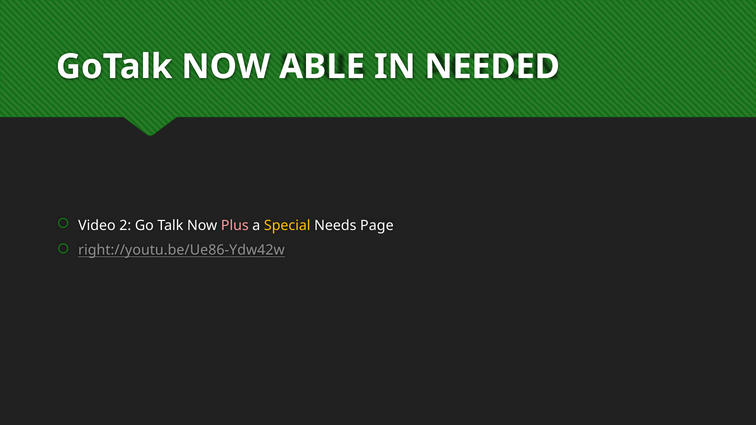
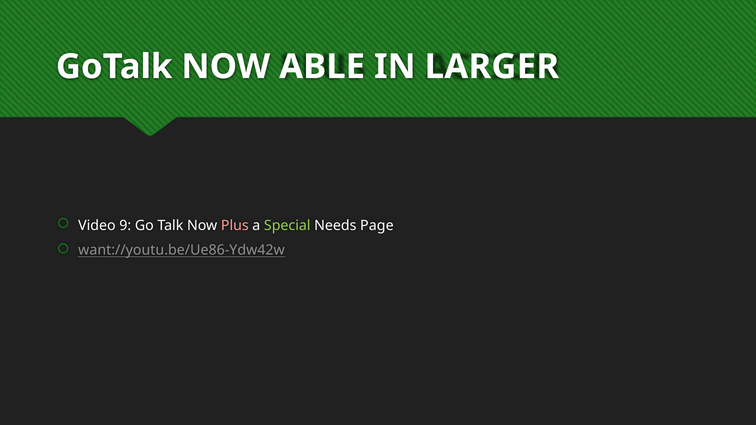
NEEDED: NEEDED -> LARGER (492, 67)
2: 2 -> 9 (125, 226)
Special colour: yellow -> light green (287, 226)
right://youtu.be/Ue86-Ydw42w: right://youtu.be/Ue86-Ydw42w -> want://youtu.be/Ue86-Ydw42w (181, 250)
